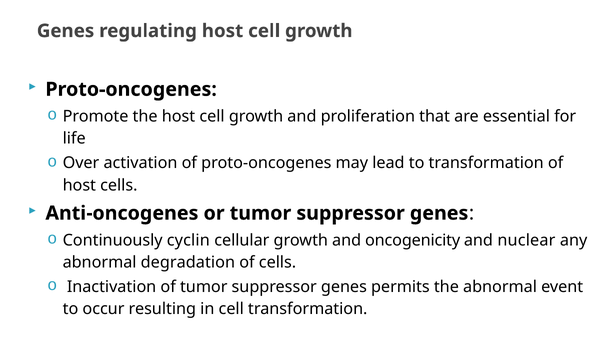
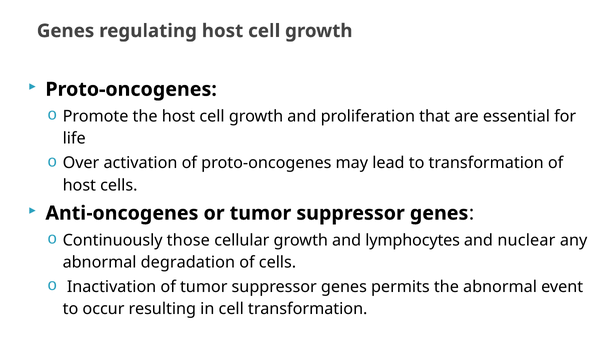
cyclin: cyclin -> those (188, 240)
oncogenicity: oncogenicity -> lymphocytes (413, 240)
